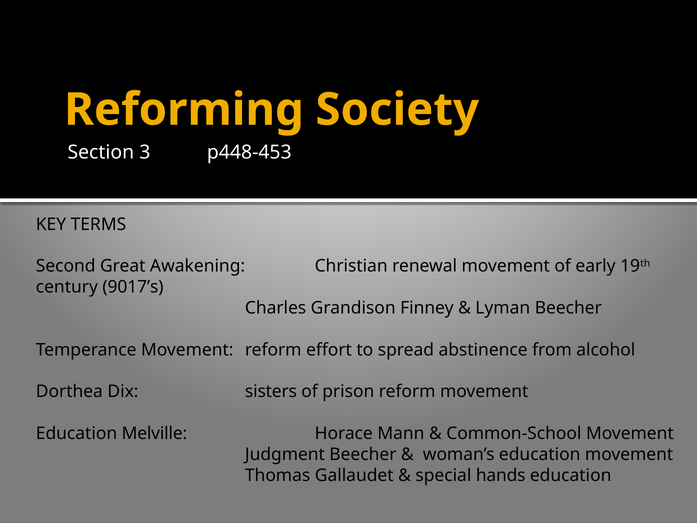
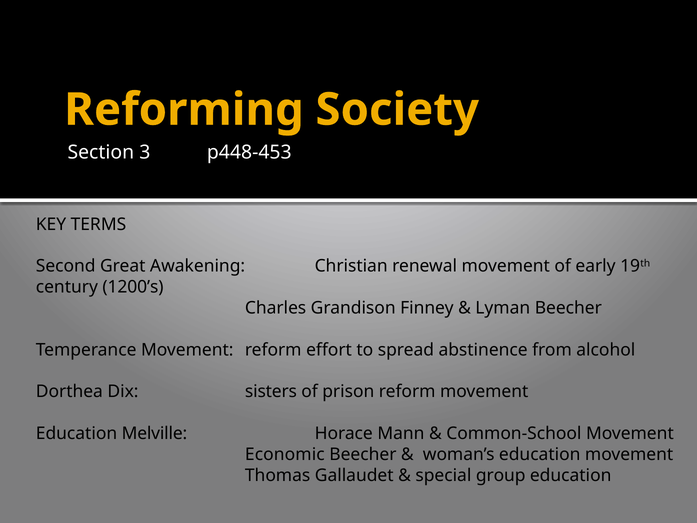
9017’s: 9017’s -> 1200’s (133, 287)
Judgment: Judgment -> Economic (285, 454)
hands: hands -> group (501, 475)
